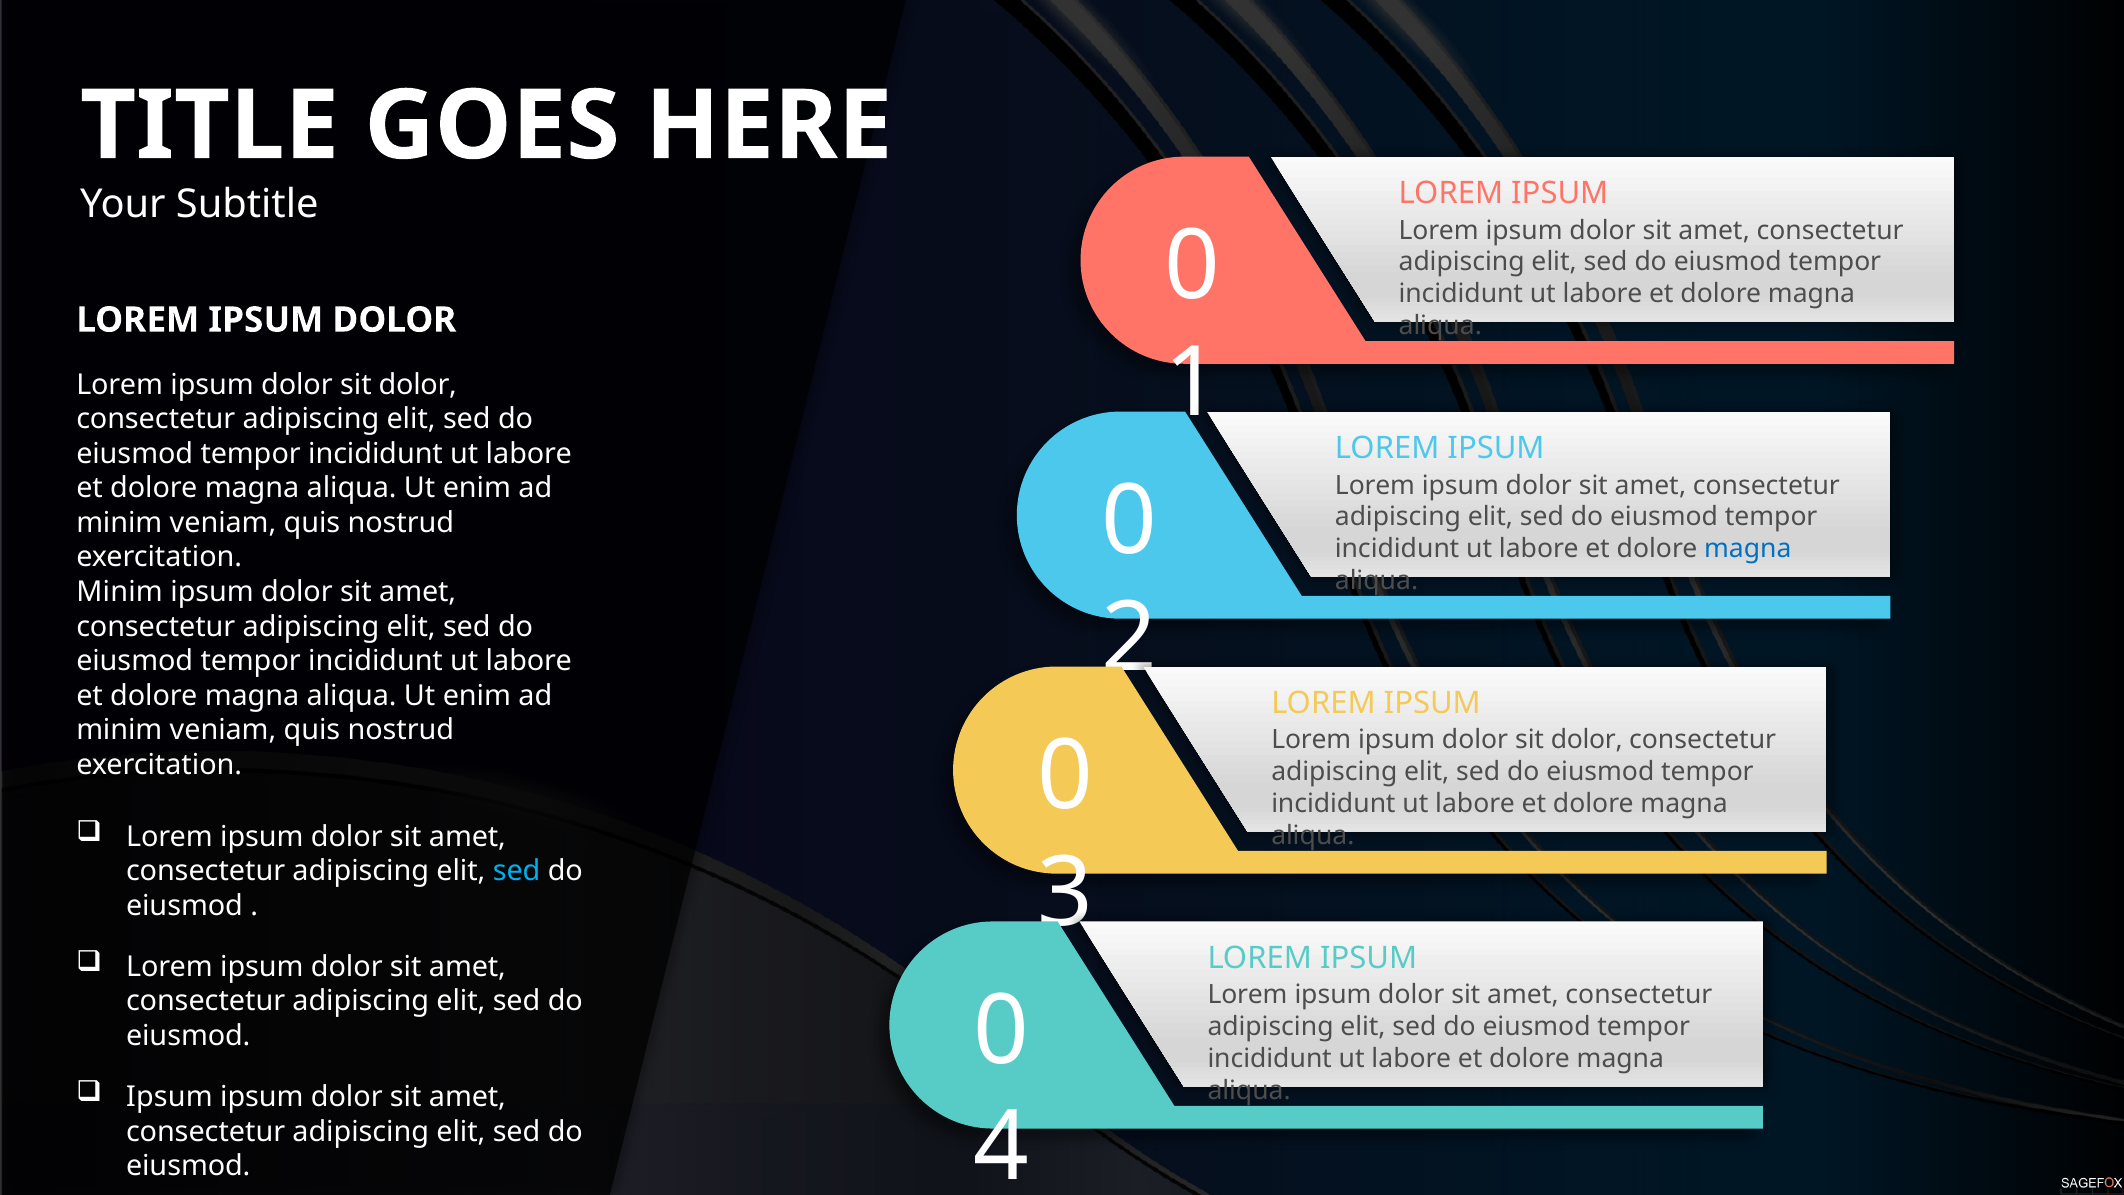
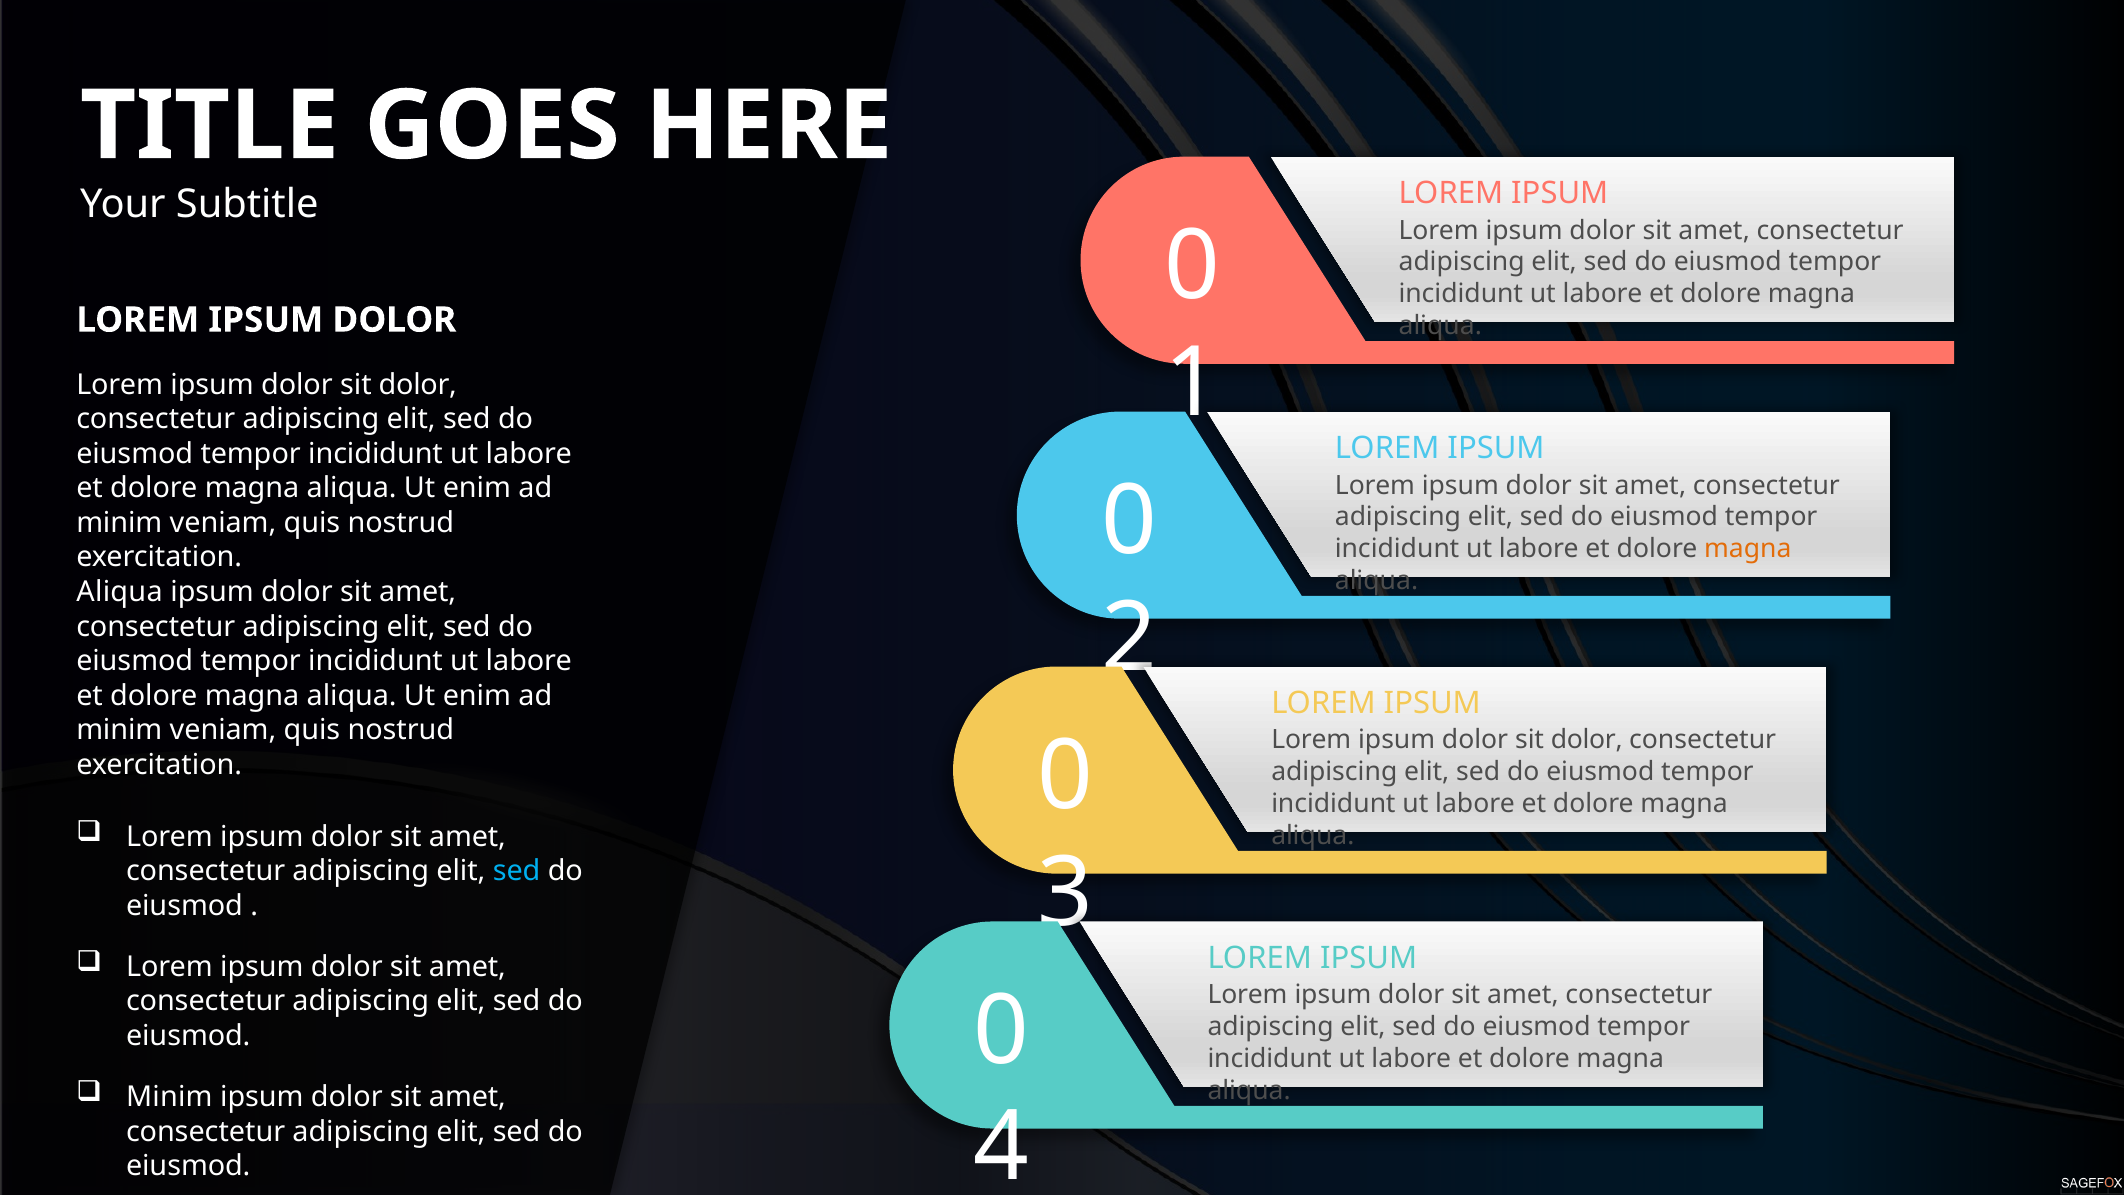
magna colour: blue -> orange (1748, 549)
Minim: Minim -> Aliqua (120, 592)
Ipsum: Ipsum -> Minim (169, 1097)
